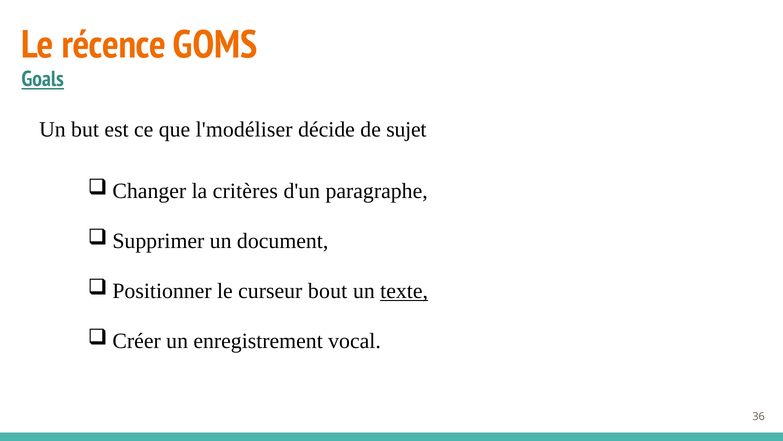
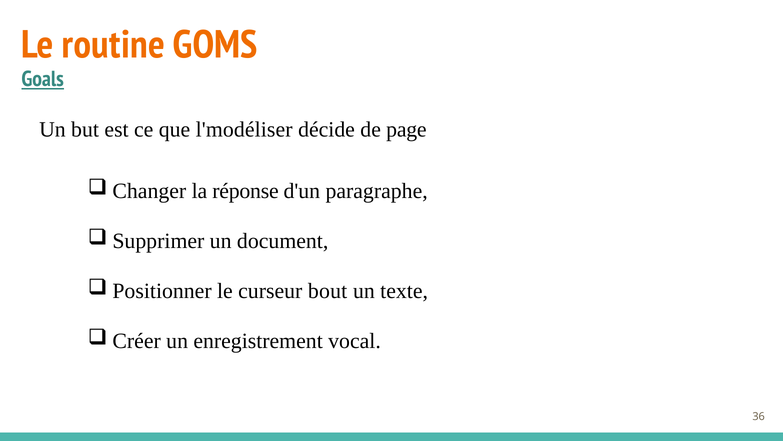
récence: récence -> routine (113, 45)
sujet: sujet -> page (406, 130)
critères: critères -> réponse (245, 191)
texte underline: present -> none (404, 291)
